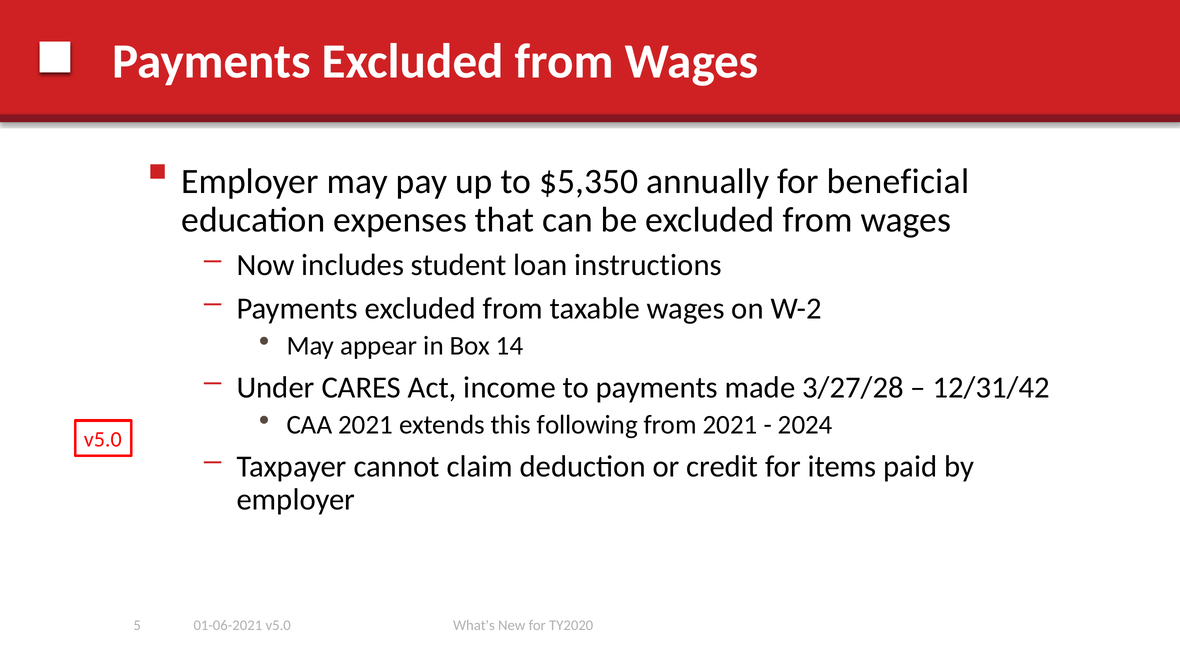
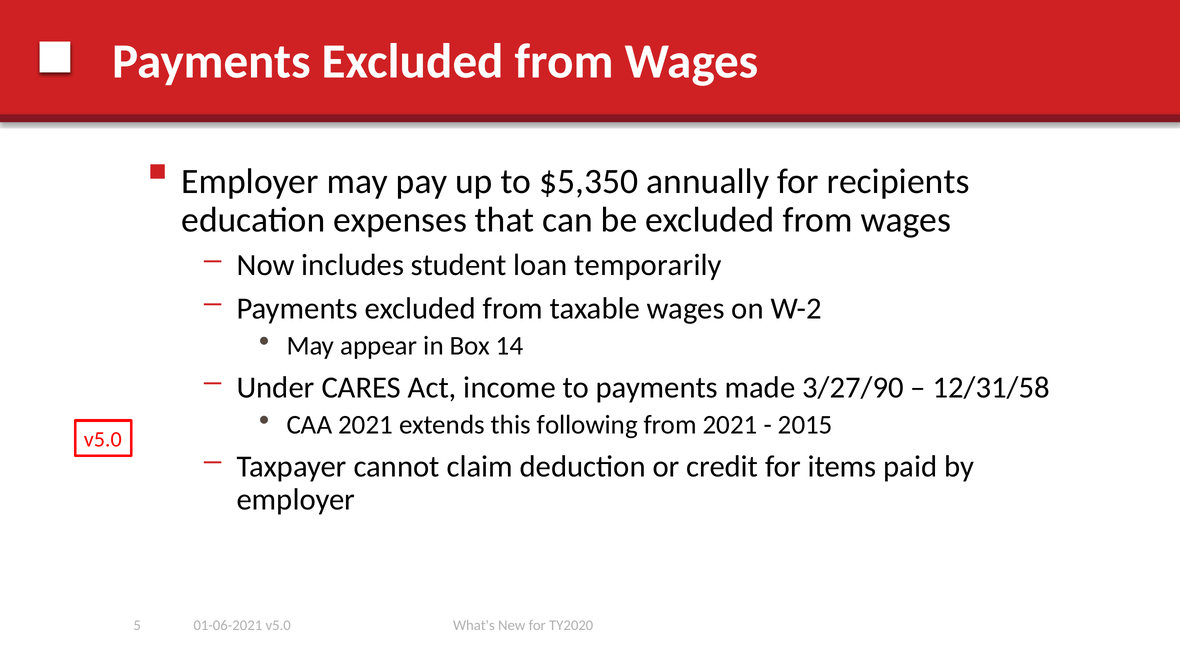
beneficial: beneficial -> recipients (898, 182)
instructions: instructions -> temporarily (648, 265)
3/27/28: 3/27/28 -> 3/27/90 (853, 387)
12/31/42: 12/31/42 -> 12/31/58 (991, 387)
2024: 2024 -> 2015 (805, 425)
